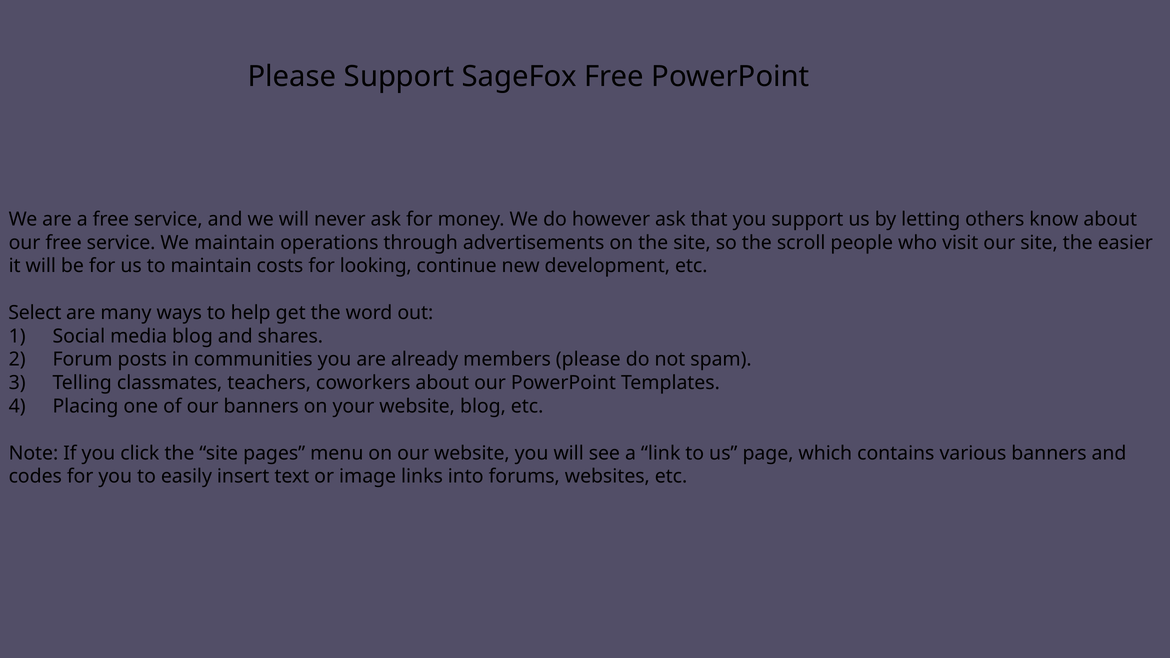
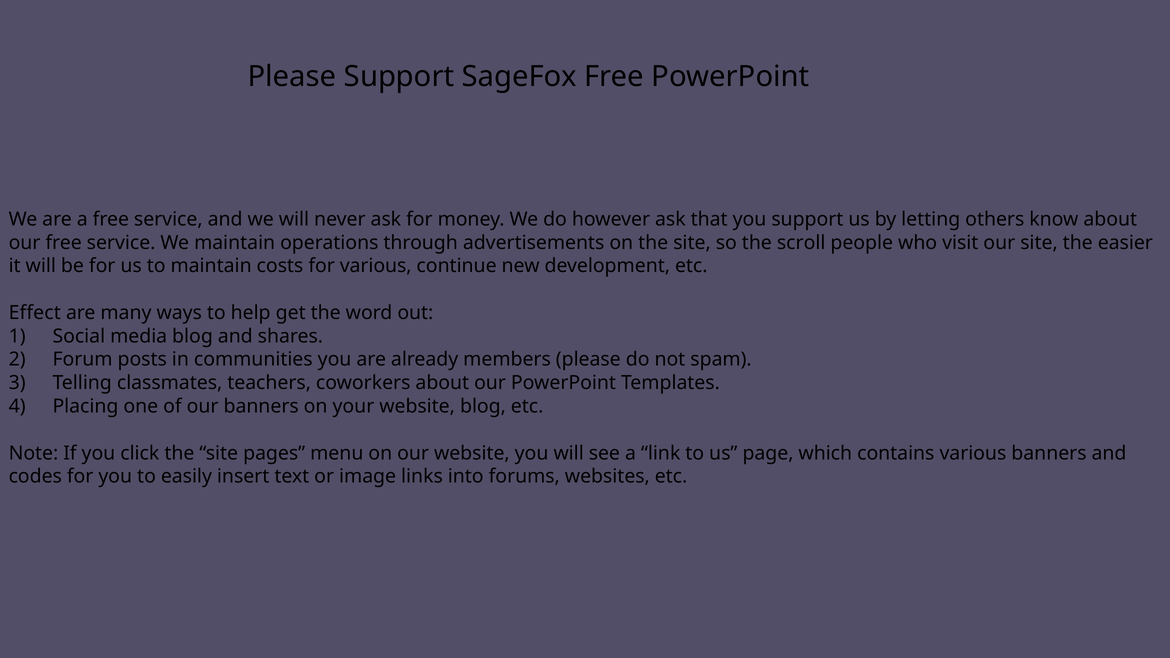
for looking: looking -> various (376, 266)
Select: Select -> Effect (35, 313)
